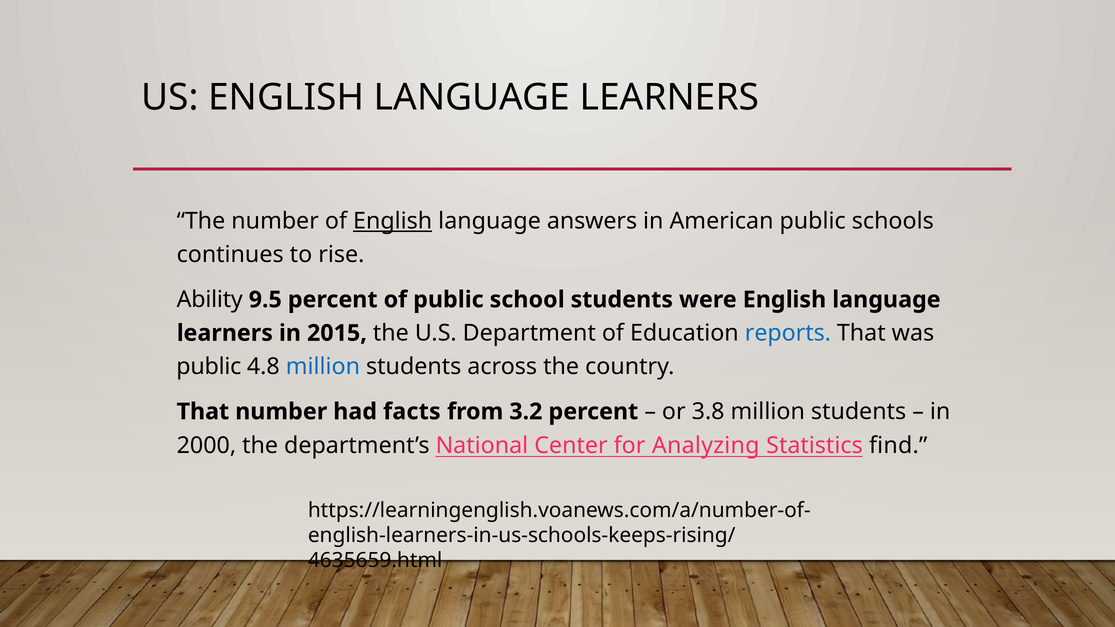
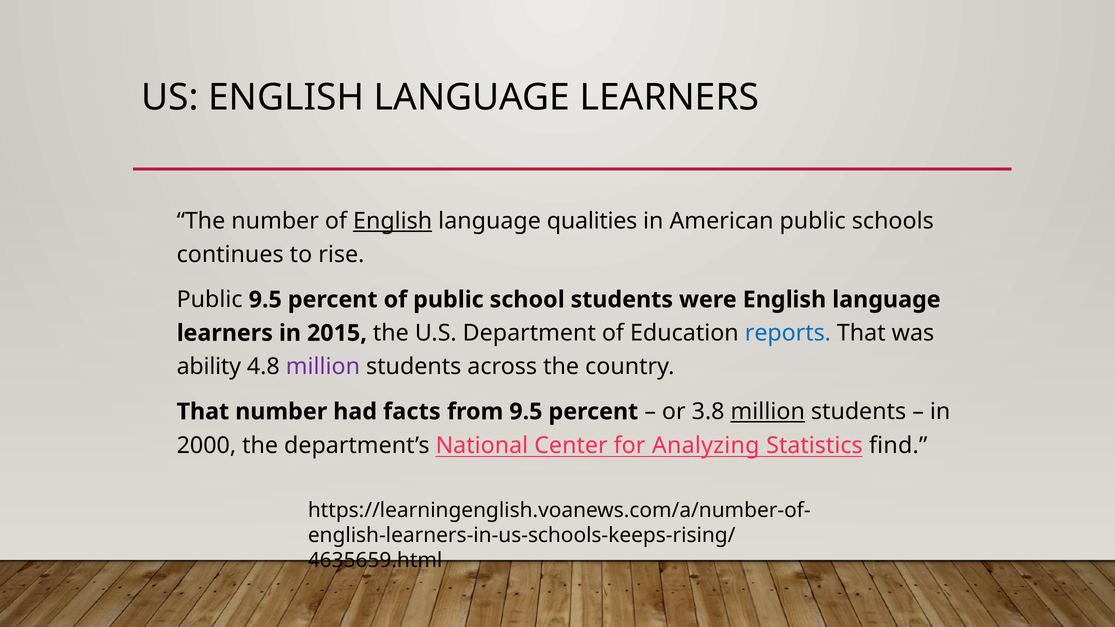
answers: answers -> qualities (592, 221)
Ability: Ability -> Public (210, 300)
public: public -> ability (209, 367)
million colour: blue -> purple (323, 367)
from 3.2: 3.2 -> 9.5 (526, 412)
million underline: none -> present (768, 412)
